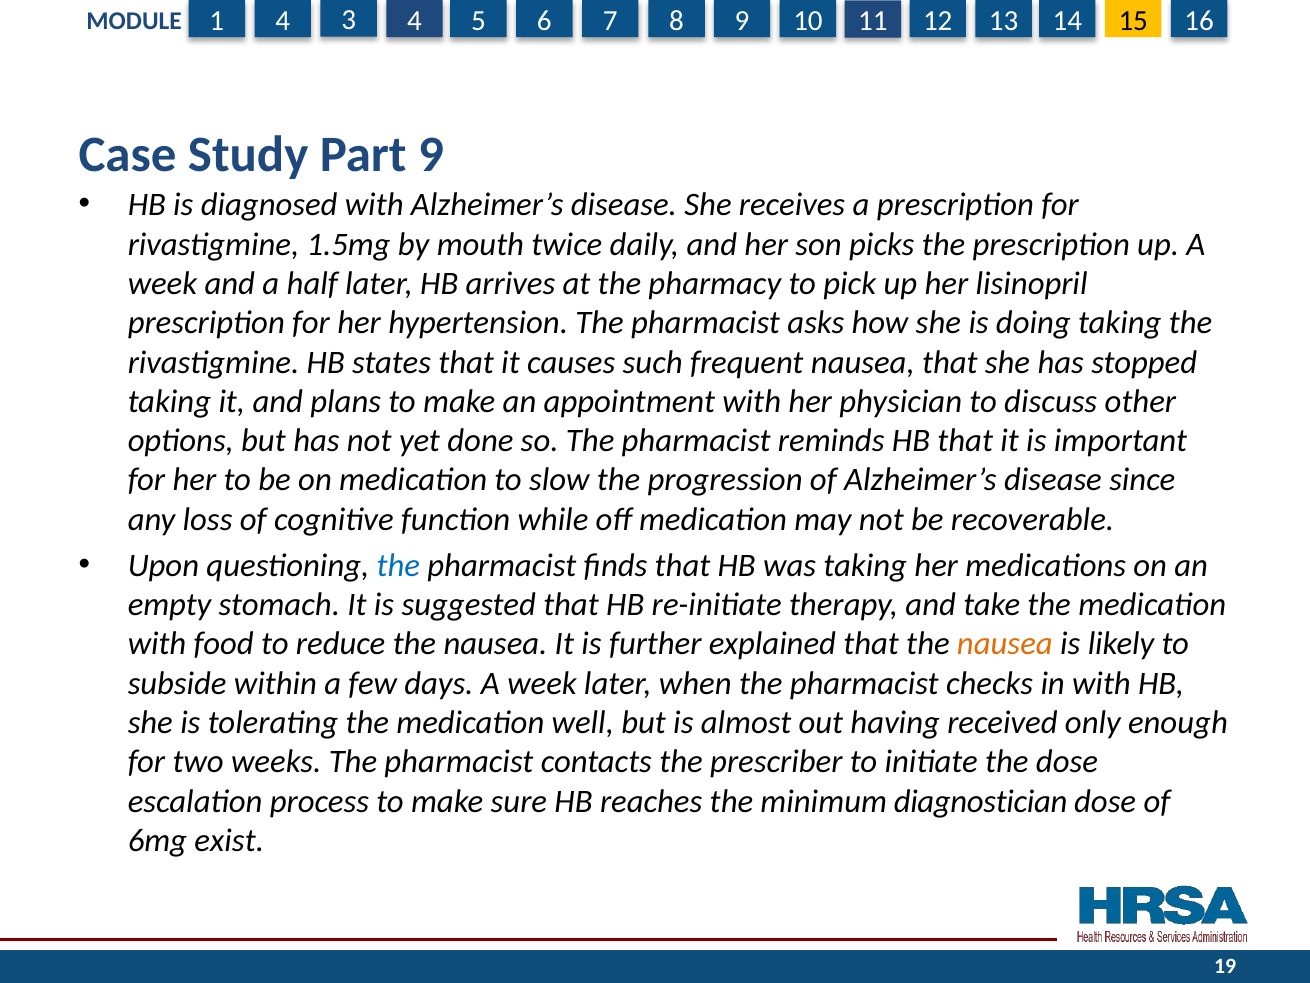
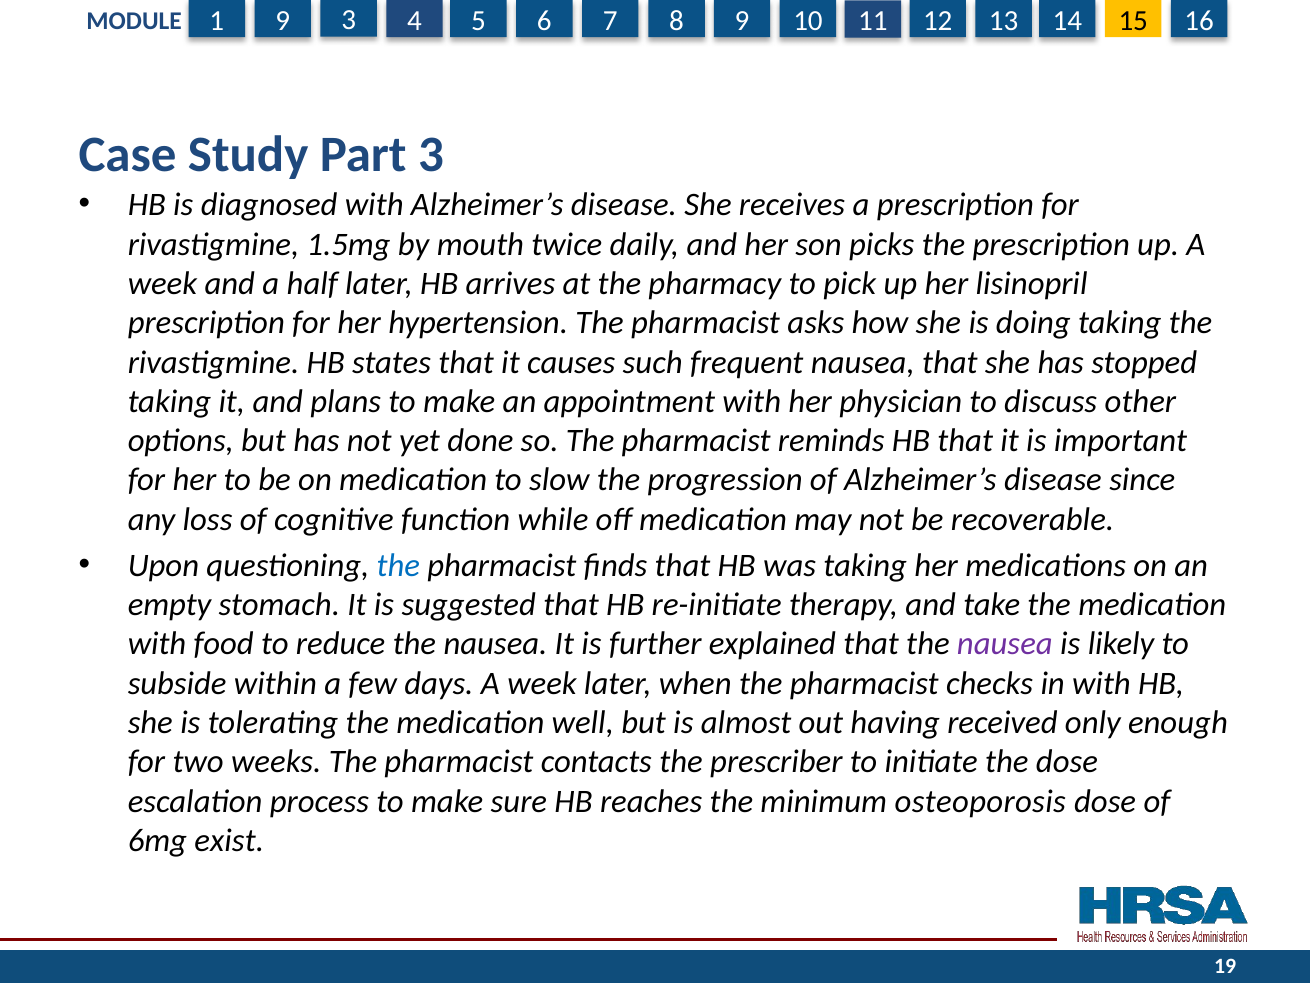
4: 4 -> 9 (283, 21)
Part 9: 9 -> 3 (431, 155)
nausea colour: orange -> purple (1005, 644)
diagnostician: diagnostician -> osteoporosis (980, 801)
